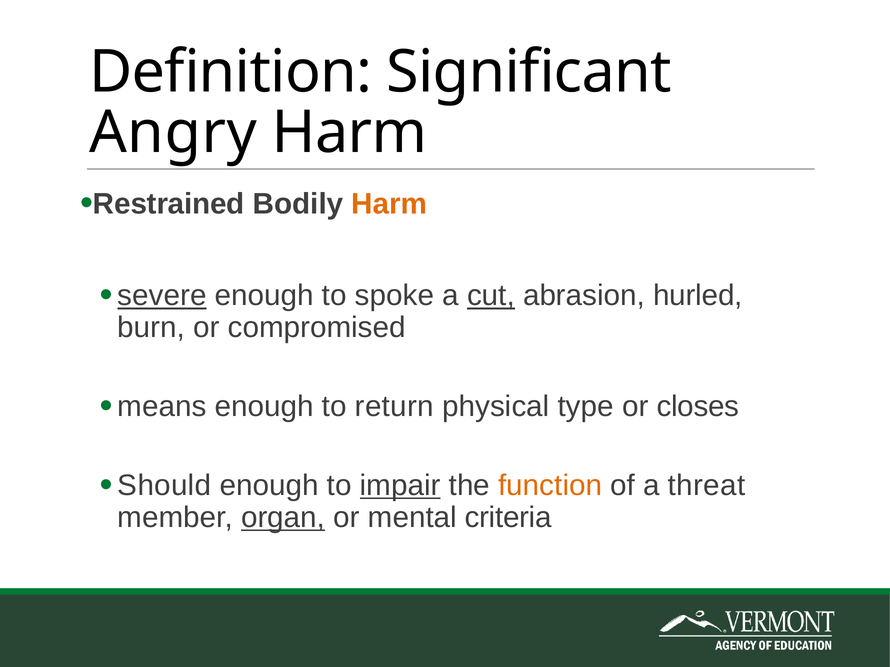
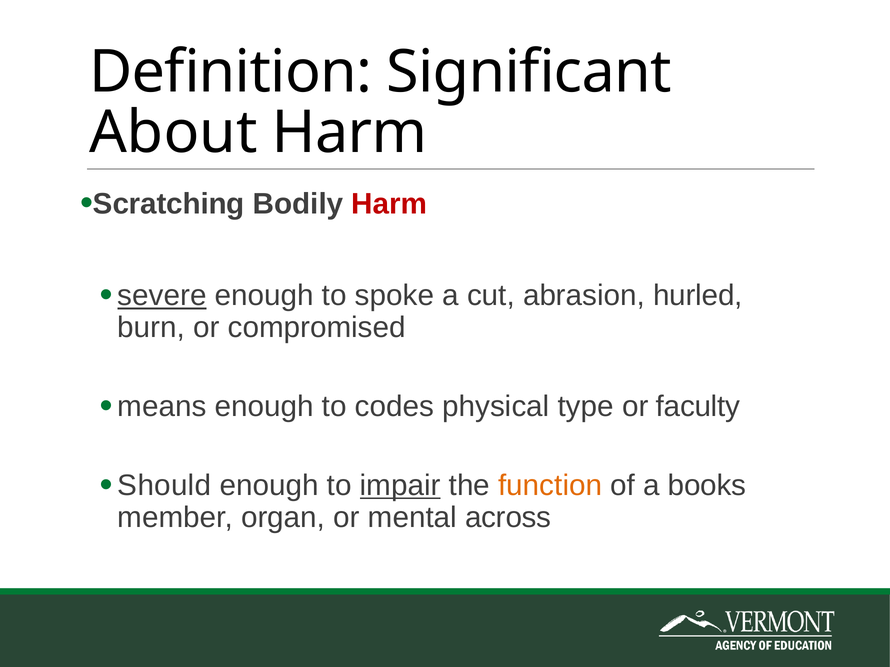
Angry: Angry -> About (173, 133)
Restrained: Restrained -> Scratching (169, 204)
Harm colour: orange -> red (389, 204)
cut underline: present -> none (491, 296)
return: return -> codes (394, 407)
closes: closes -> faculty (698, 407)
threat: threat -> books (707, 486)
organ underline: present -> none (283, 518)
criteria: criteria -> across (508, 518)
